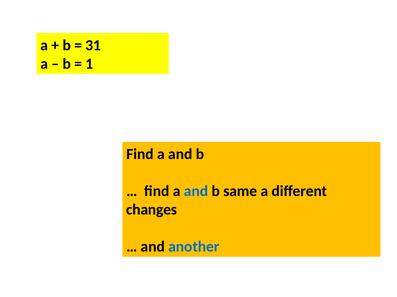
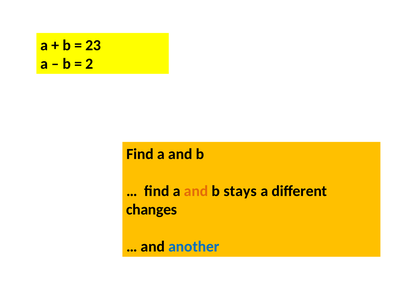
31: 31 -> 23 (93, 45)
1: 1 -> 2 (89, 64)
and colour: blue -> orange (196, 192)
same: same -> stays (240, 192)
